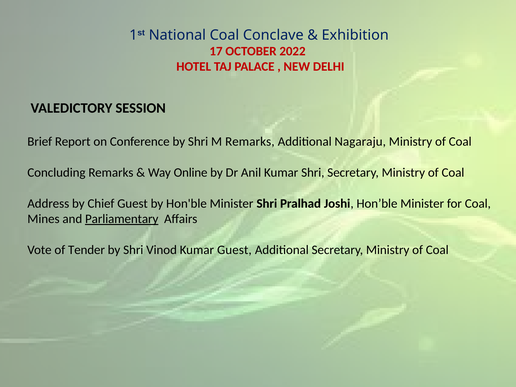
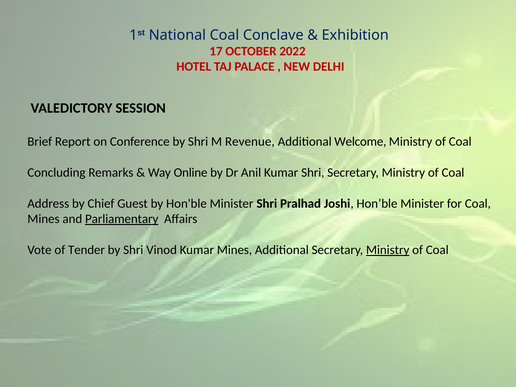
M Remarks: Remarks -> Revenue (250, 142)
Nagaraju: Nagaraju -> Welcome (360, 142)
Kumar Guest: Guest -> Mines (234, 250)
Ministry underline: none -> present (388, 250)
